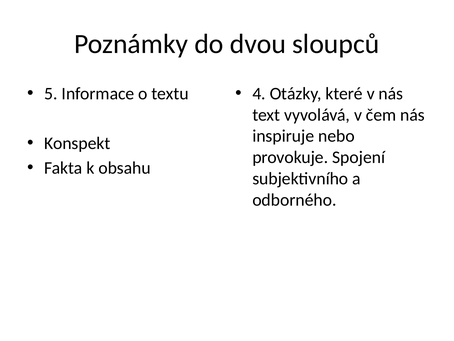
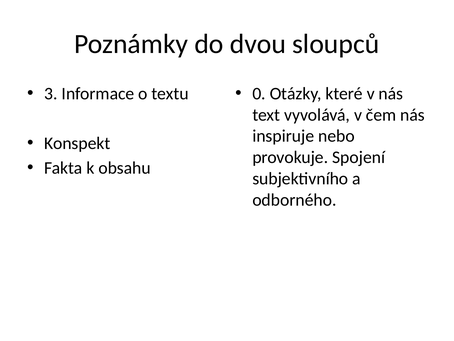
5: 5 -> 3 (51, 94)
4: 4 -> 0 (259, 94)
